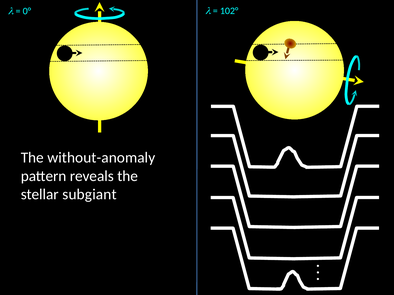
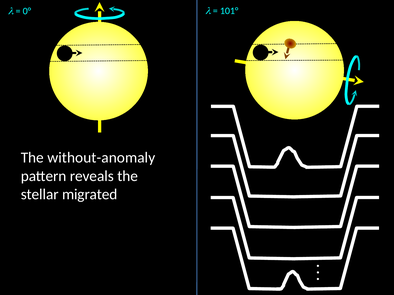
102°: 102° -> 101° (229, 11)
subgiant: subgiant -> migrated (90, 195)
